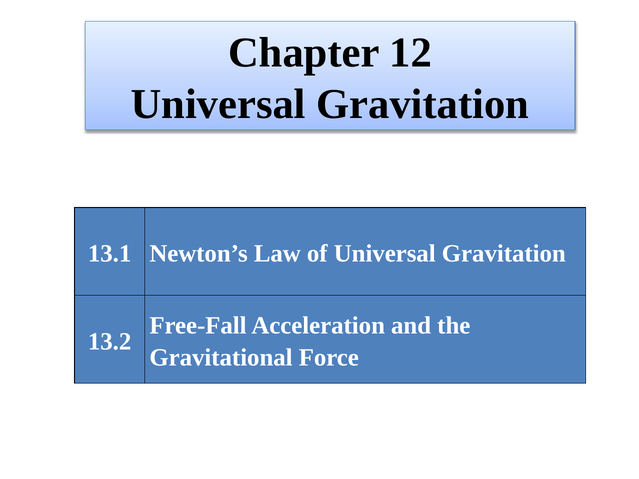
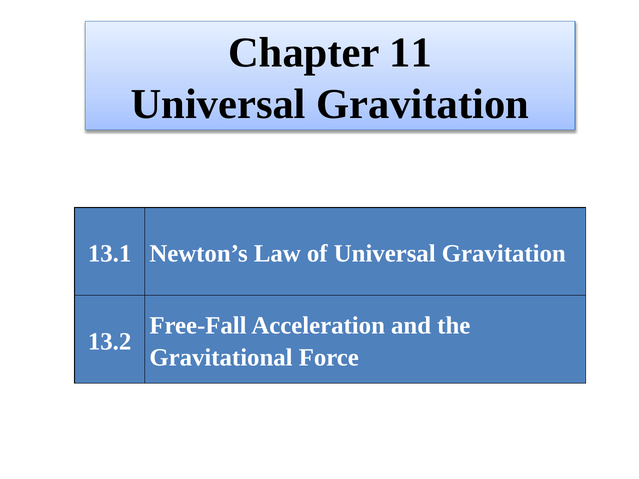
12: 12 -> 11 (411, 53)
